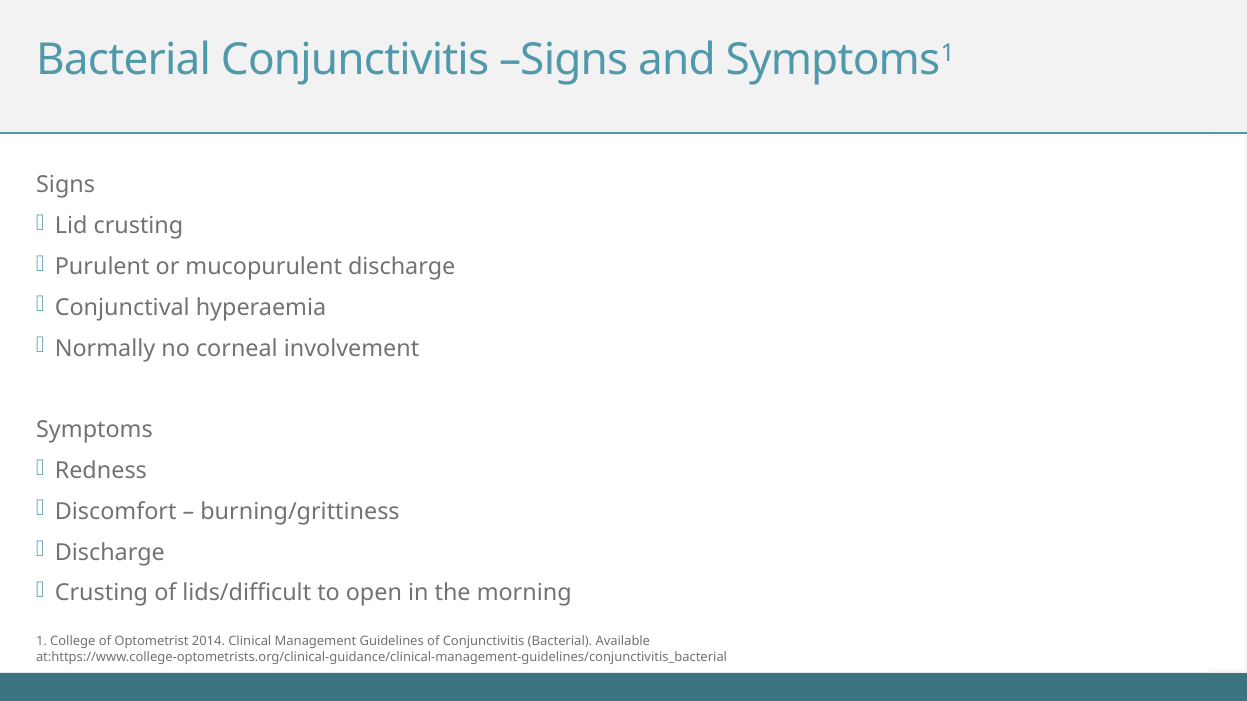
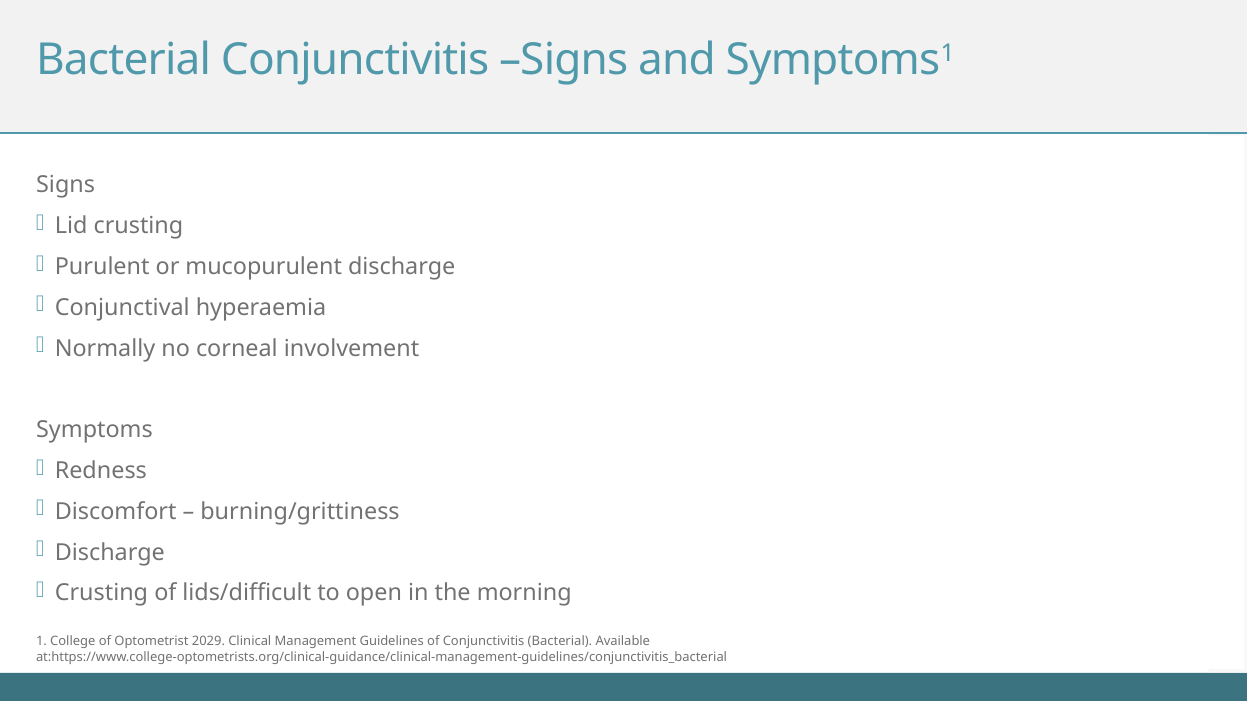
2014: 2014 -> 2029 (208, 642)
